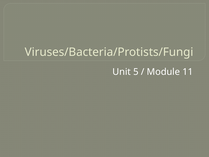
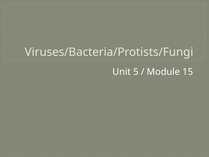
11: 11 -> 15 (188, 72)
